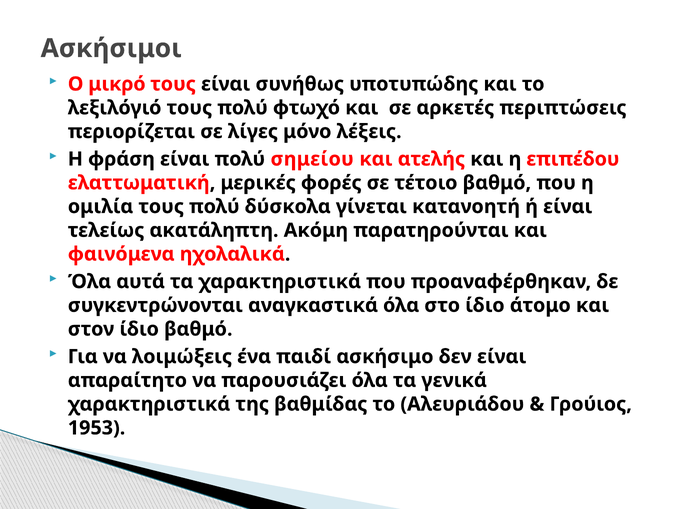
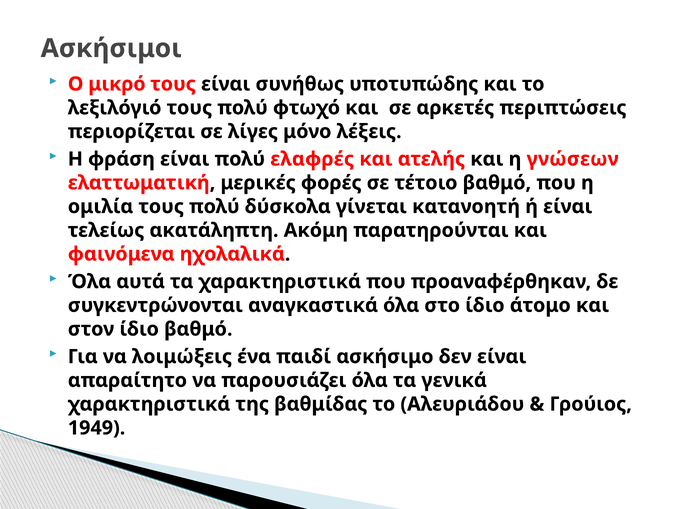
σημείου: σημείου -> ελαφρές (312, 159)
επιπέδου: επιπέδου -> γνώσεων (573, 159)
1953: 1953 -> 1949 (97, 428)
